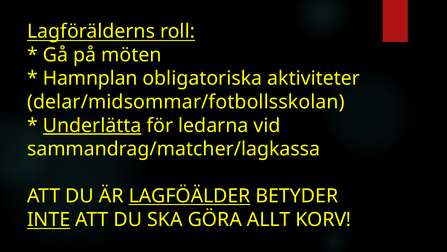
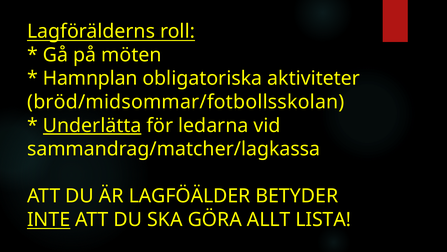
delar/midsommar/fotbollsskolan: delar/midsommar/fotbollsskolan -> bröd/midsommar/fotbollsskolan (186, 102)
LAGFÖÄLDER underline: present -> none (190, 196)
KORV: KORV -> LISTA (323, 219)
